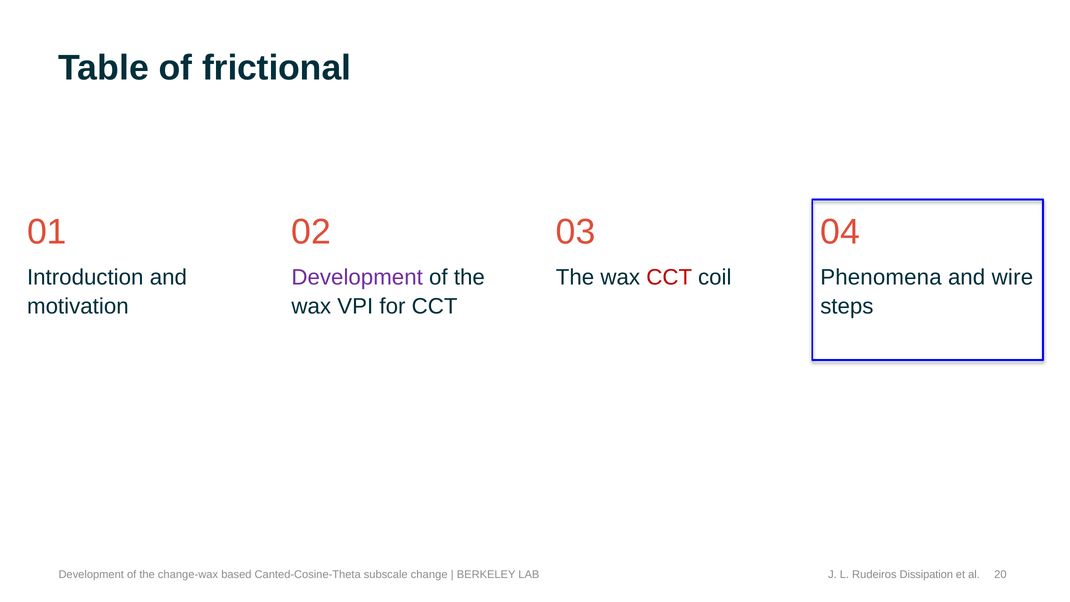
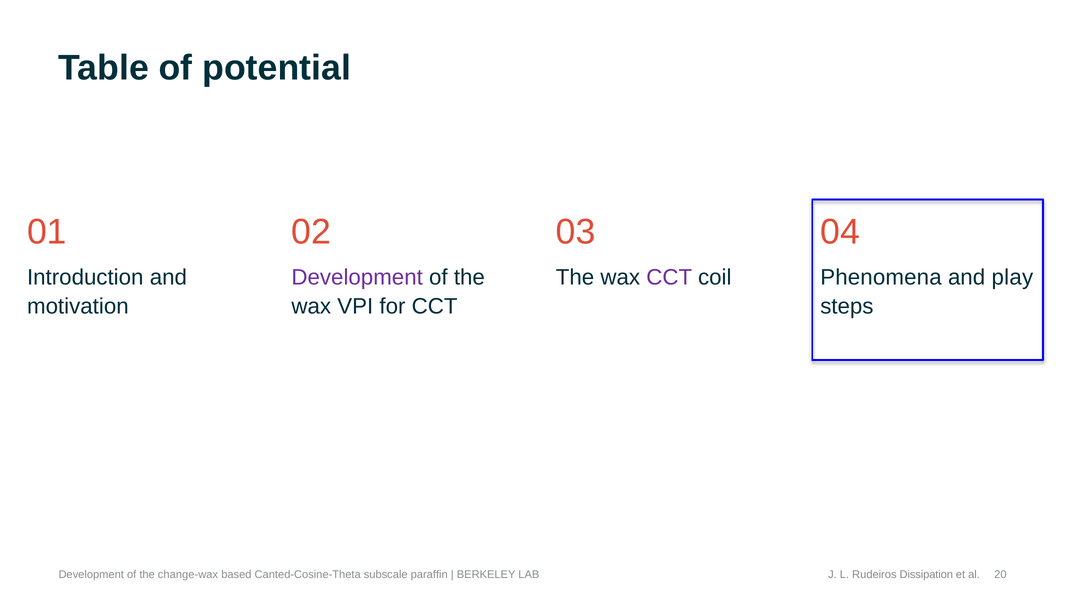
frictional: frictional -> potential (277, 68)
wire: wire -> play (1012, 277)
CCT colour: red -> purple (669, 277)
change: change -> paraffin (429, 575)
